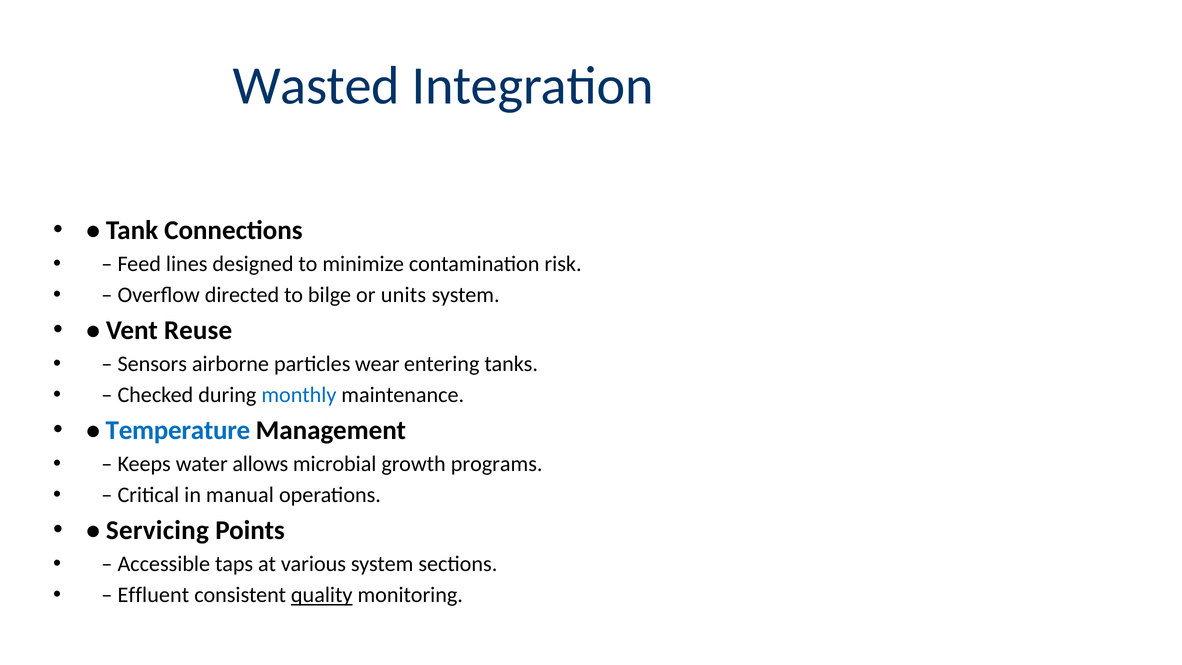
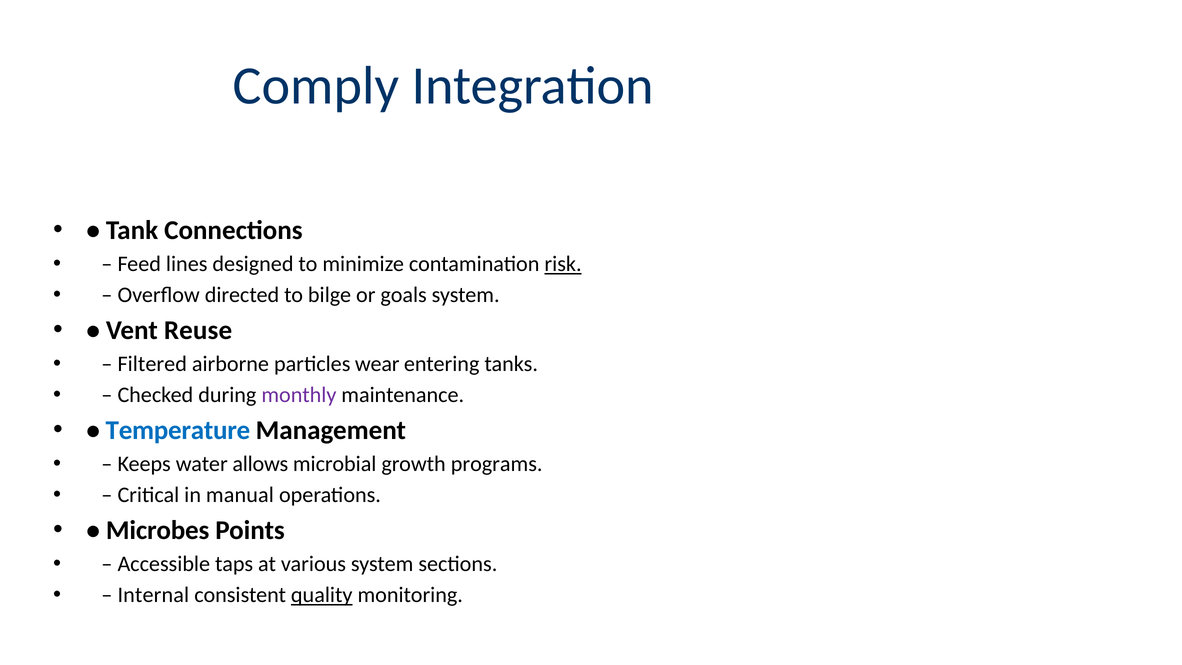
Wasted: Wasted -> Comply (316, 86)
risk underline: none -> present (563, 264)
units: units -> goals (404, 295)
Sensors: Sensors -> Filtered (152, 364)
monthly colour: blue -> purple (299, 395)
Servicing: Servicing -> Microbes (158, 530)
Effluent: Effluent -> Internal (153, 595)
